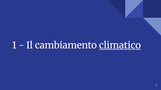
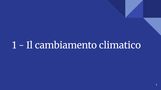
climatico underline: present -> none (120, 46)
